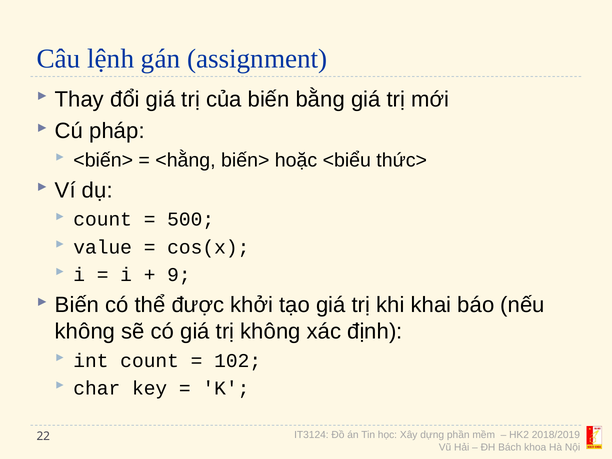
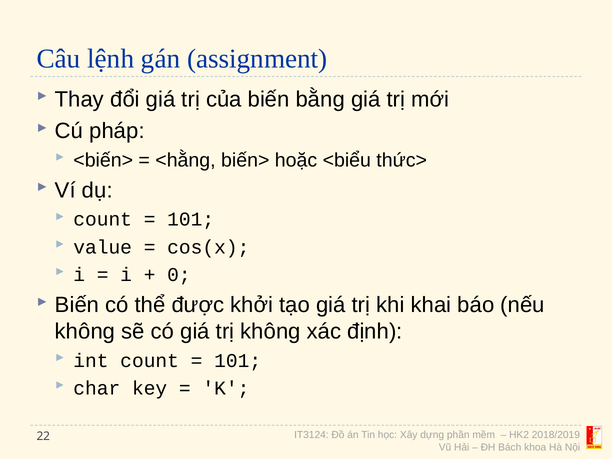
500: 500 -> 101 (191, 219)
9: 9 -> 0 (179, 275)
102: 102 -> 101 (238, 361)
